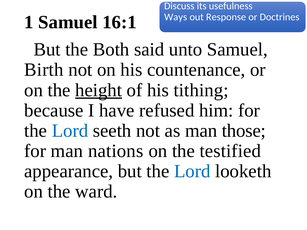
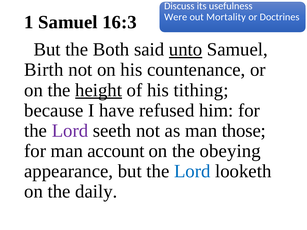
Ways: Ways -> Were (176, 17)
Response: Response -> Mortality (226, 17)
16:1: 16:1 -> 16:3 (119, 22)
unto underline: none -> present (186, 50)
Lord colour: blue -> purple (70, 131)
nations: nations -> account (116, 151)
testified: testified -> obeying (230, 151)
ward: ward -> daily (96, 192)
